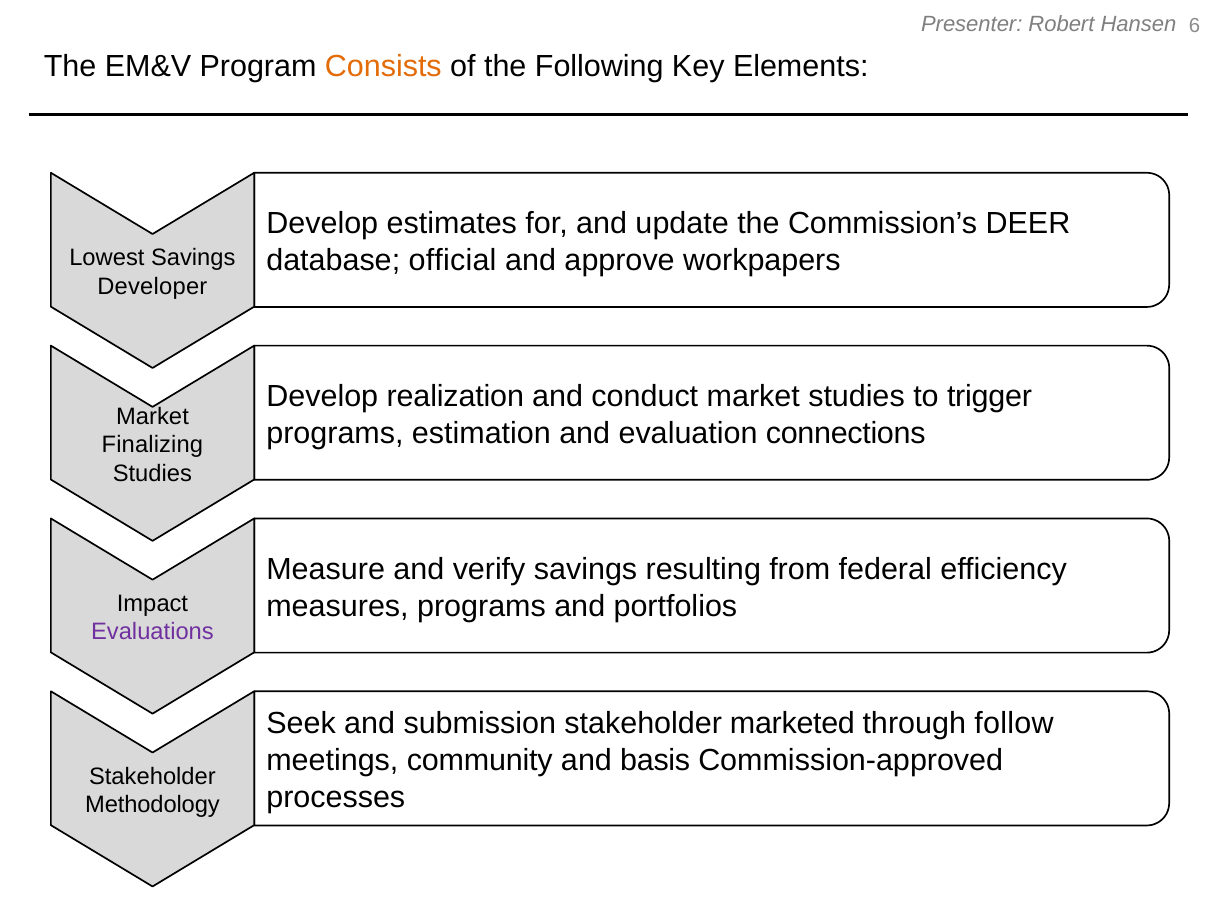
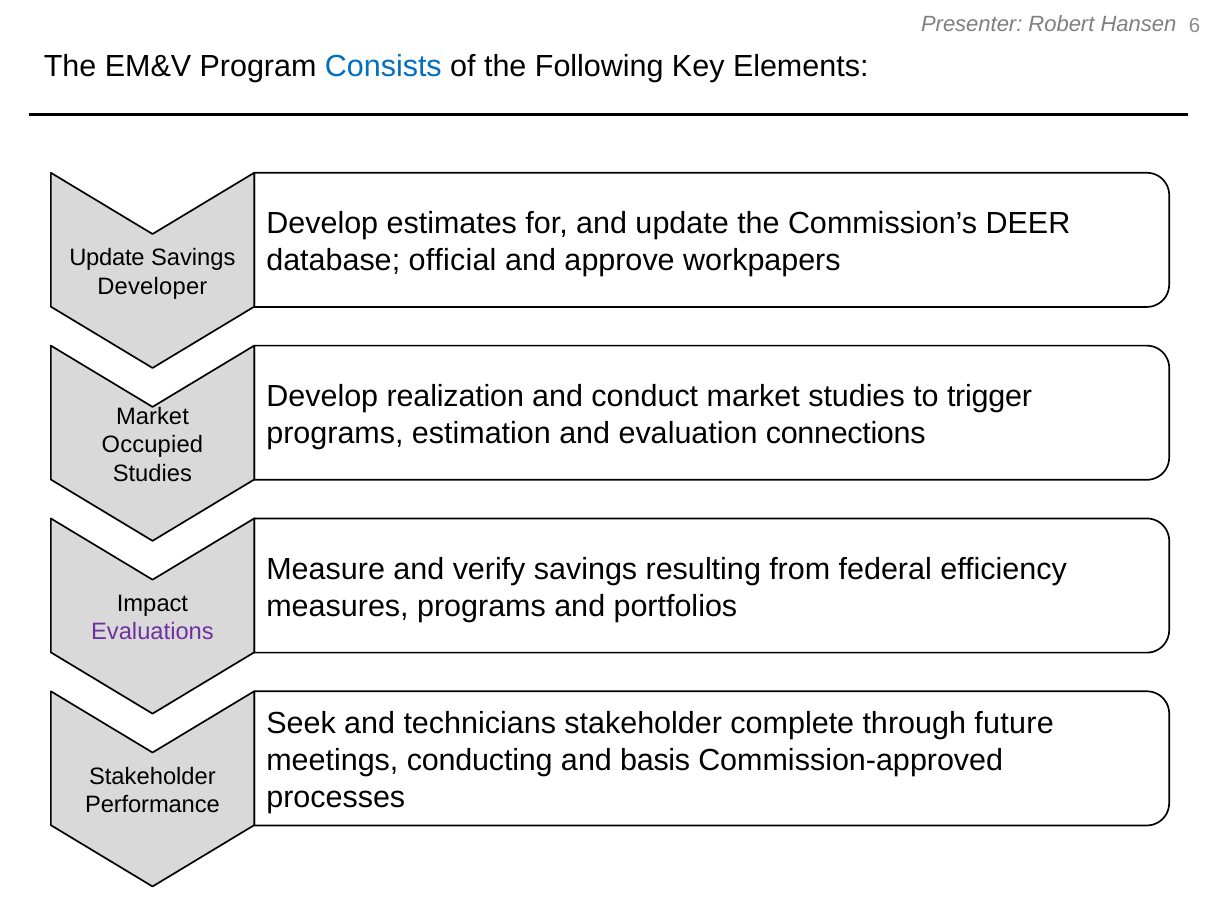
Consists colour: orange -> blue (383, 67)
Lowest: Lowest -> Update (107, 258)
Finalizing: Finalizing -> Occupied (152, 445)
submission: submission -> technicians (480, 724)
marketed: marketed -> complete (792, 724)
follow: follow -> future (1014, 724)
community: community -> conducting (480, 760)
Methodology: Methodology -> Performance (152, 805)
